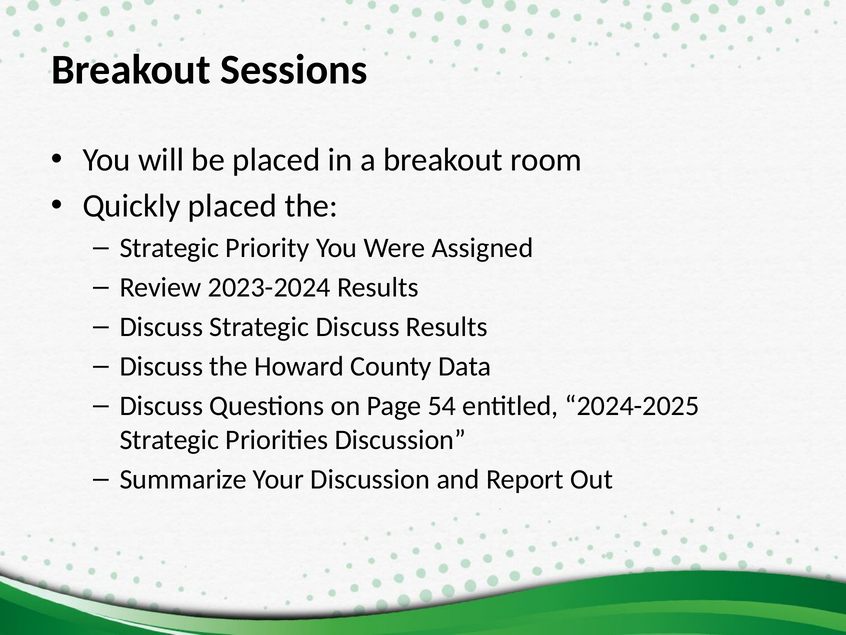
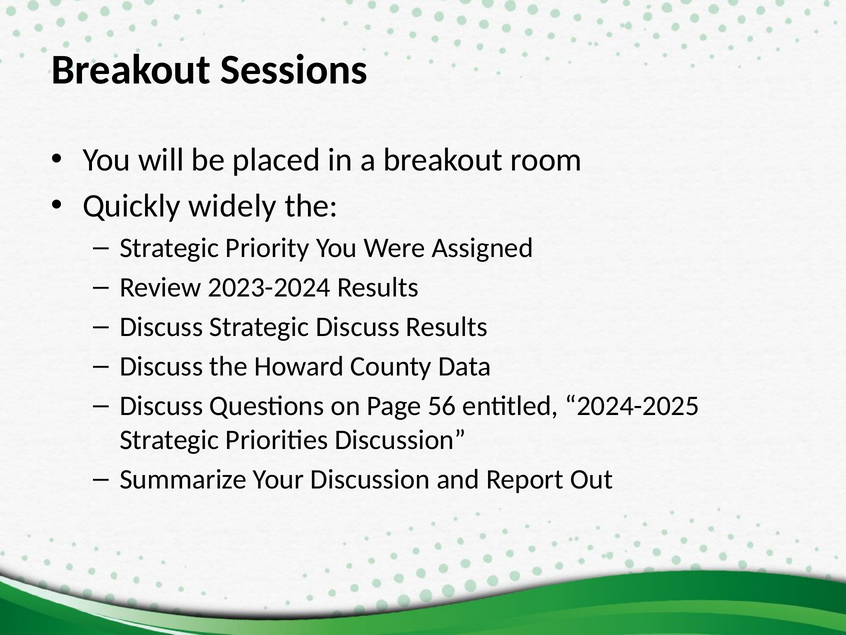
Quickly placed: placed -> widely (232, 206)
54: 54 -> 56 (442, 406)
